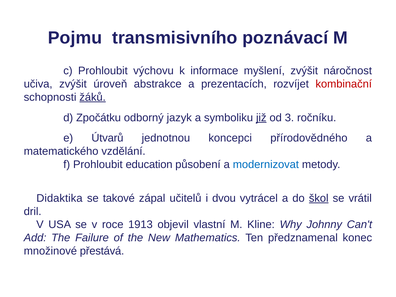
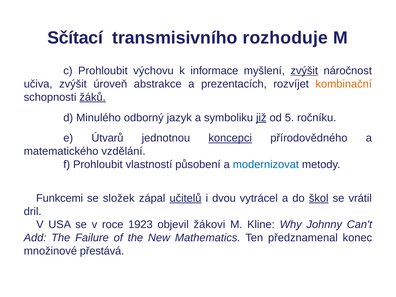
Pojmu: Pojmu -> Sčítací (75, 38)
poznávací: poznávací -> rozhoduje (285, 38)
zvýšit underline: none -> present (304, 71)
kombinační colour: red -> orange (344, 84)
Zpočátku: Zpočátku -> Minulého (98, 118)
3: 3 -> 5 (289, 118)
koncepci underline: none -> present (230, 138)
education: education -> vlastností (149, 165)
Didaktika: Didaktika -> Funkcemi (60, 198)
takové: takové -> složek (119, 198)
učitelů underline: none -> present (185, 198)
1913: 1913 -> 1923 (140, 225)
vlastní: vlastní -> žákovi (209, 225)
